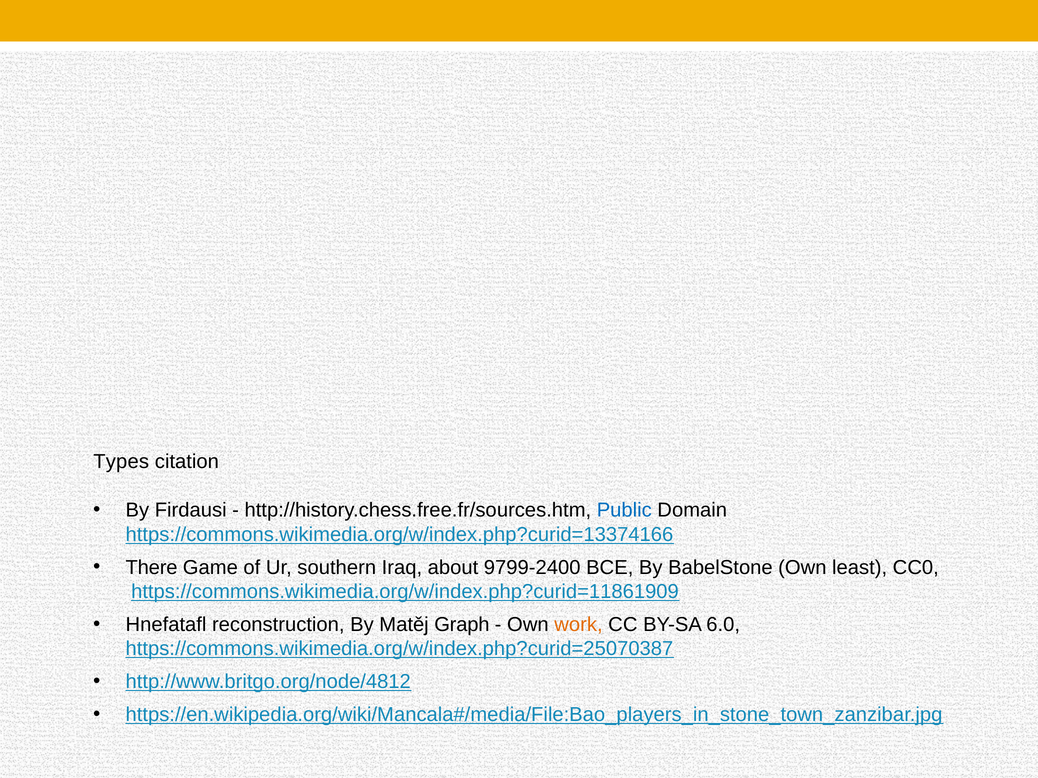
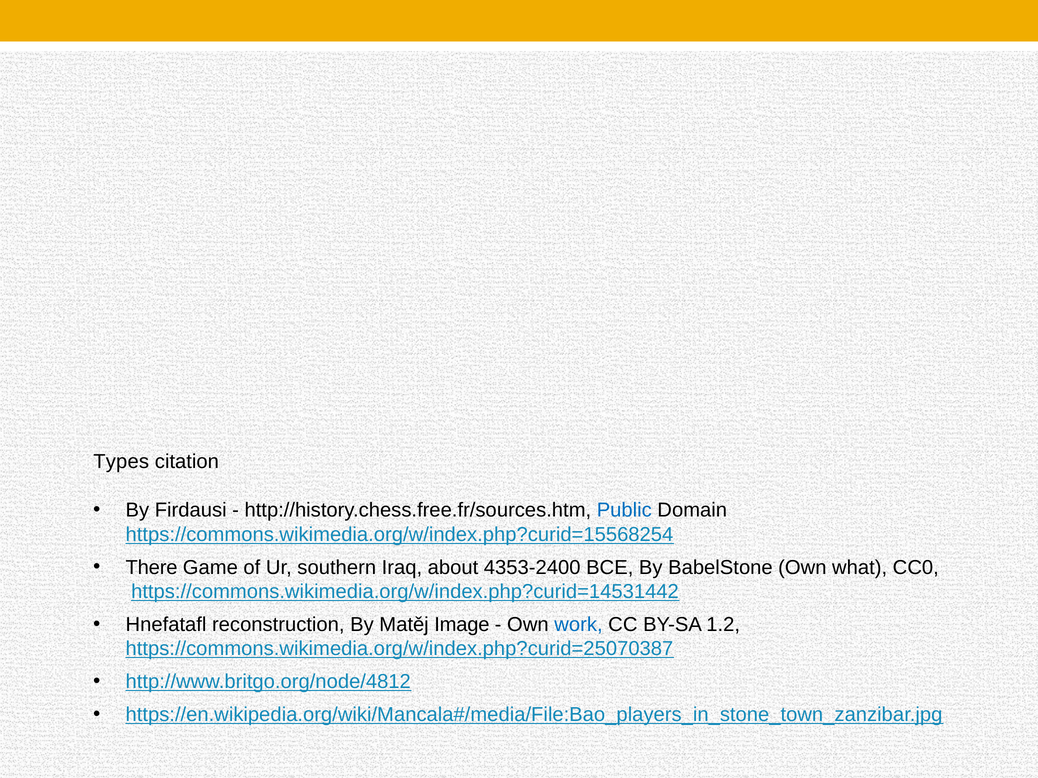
https://commons.wikimedia.org/w/index.php?curid=13374166: https://commons.wikimedia.org/w/index.php?curid=13374166 -> https://commons.wikimedia.org/w/index.php?curid=15568254 (399, 535)
9799-2400: 9799-2400 -> 4353-2400 (532, 568)
least: least -> what (860, 568)
https://commons.wikimedia.org/w/index.php?curid=11861909: https://commons.wikimedia.org/w/index.php?curid=11861909 -> https://commons.wikimedia.org/w/index.php?curid=14531442 (405, 592)
Graph: Graph -> Image (462, 625)
work colour: orange -> blue (578, 625)
6.0: 6.0 -> 1.2 (723, 625)
